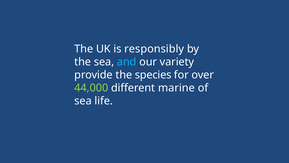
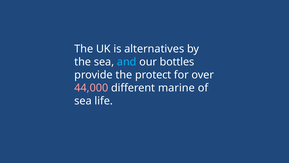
responsibly: responsibly -> alternatives (154, 49)
variety: variety -> bottles (177, 62)
species: species -> protect (153, 75)
44,000 colour: light green -> pink (91, 88)
